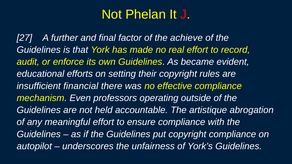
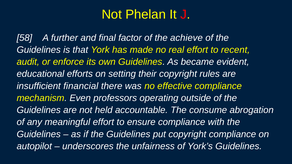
27: 27 -> 58 (24, 38)
record: record -> recent (235, 50)
artistique: artistique -> consume (208, 110)
